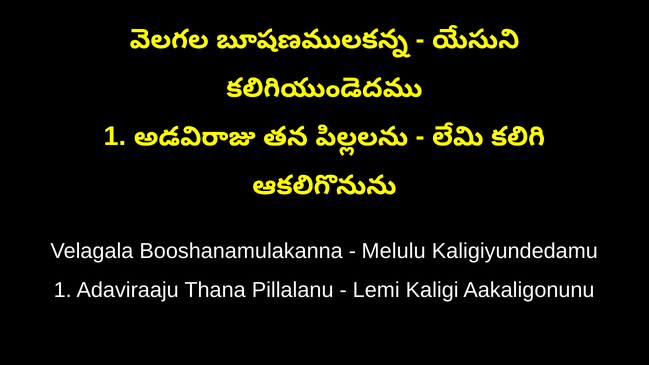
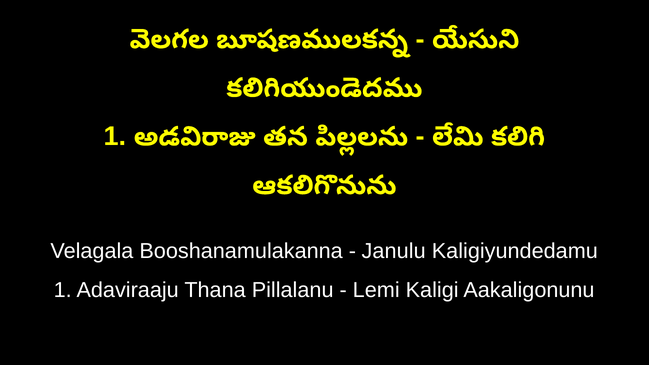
Melulu: Melulu -> Janulu (394, 251)
